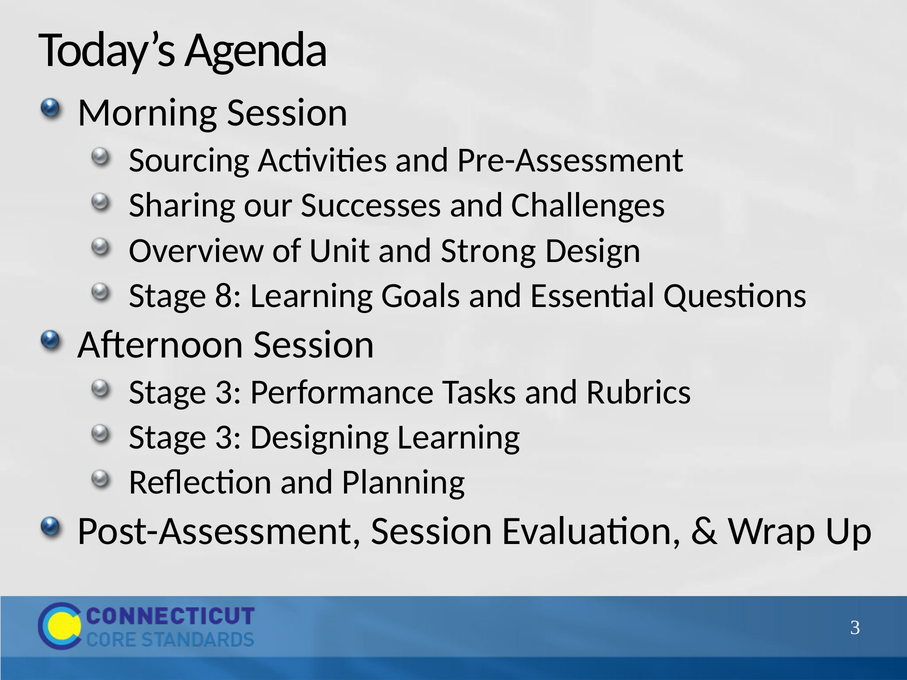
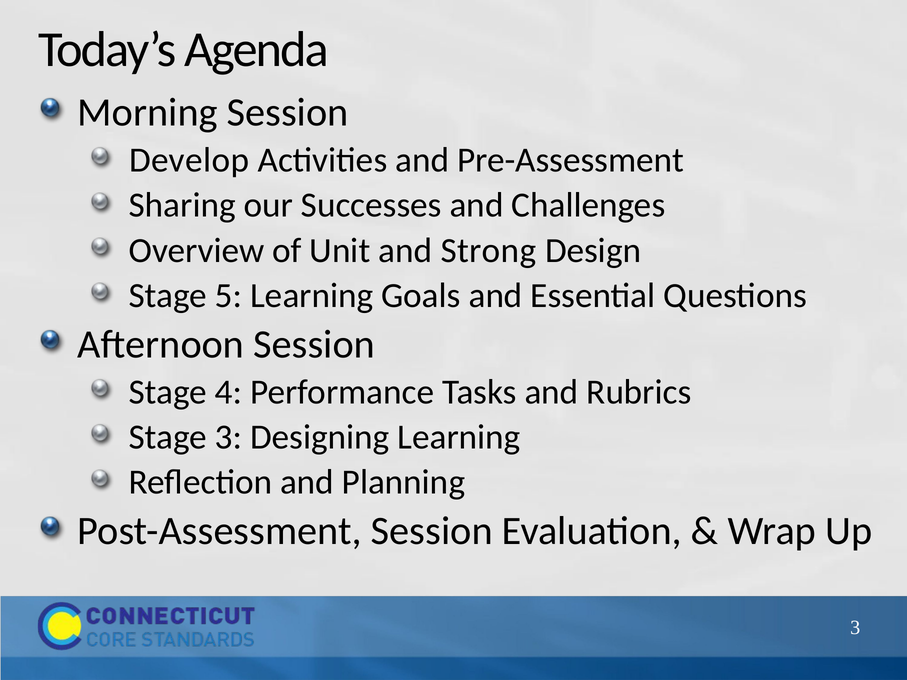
Sourcing: Sourcing -> Develop (189, 160)
8: 8 -> 5 (229, 296)
3: 3 -> 4 (229, 392)
